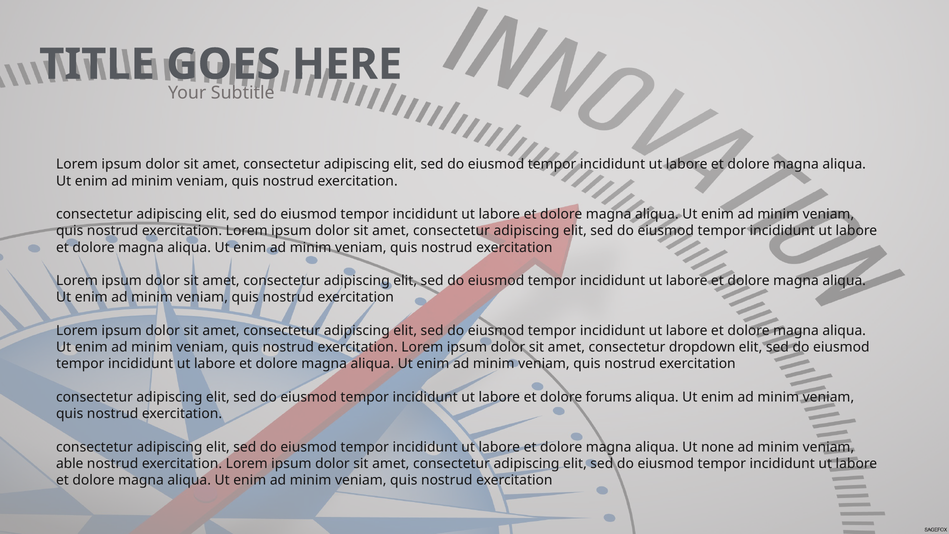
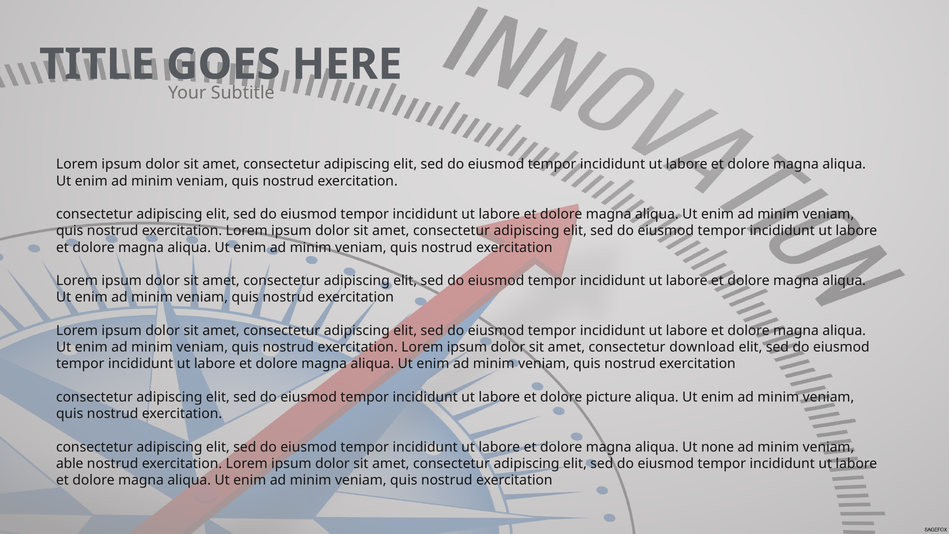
dropdown: dropdown -> download (702, 347)
forums: forums -> picture (609, 397)
